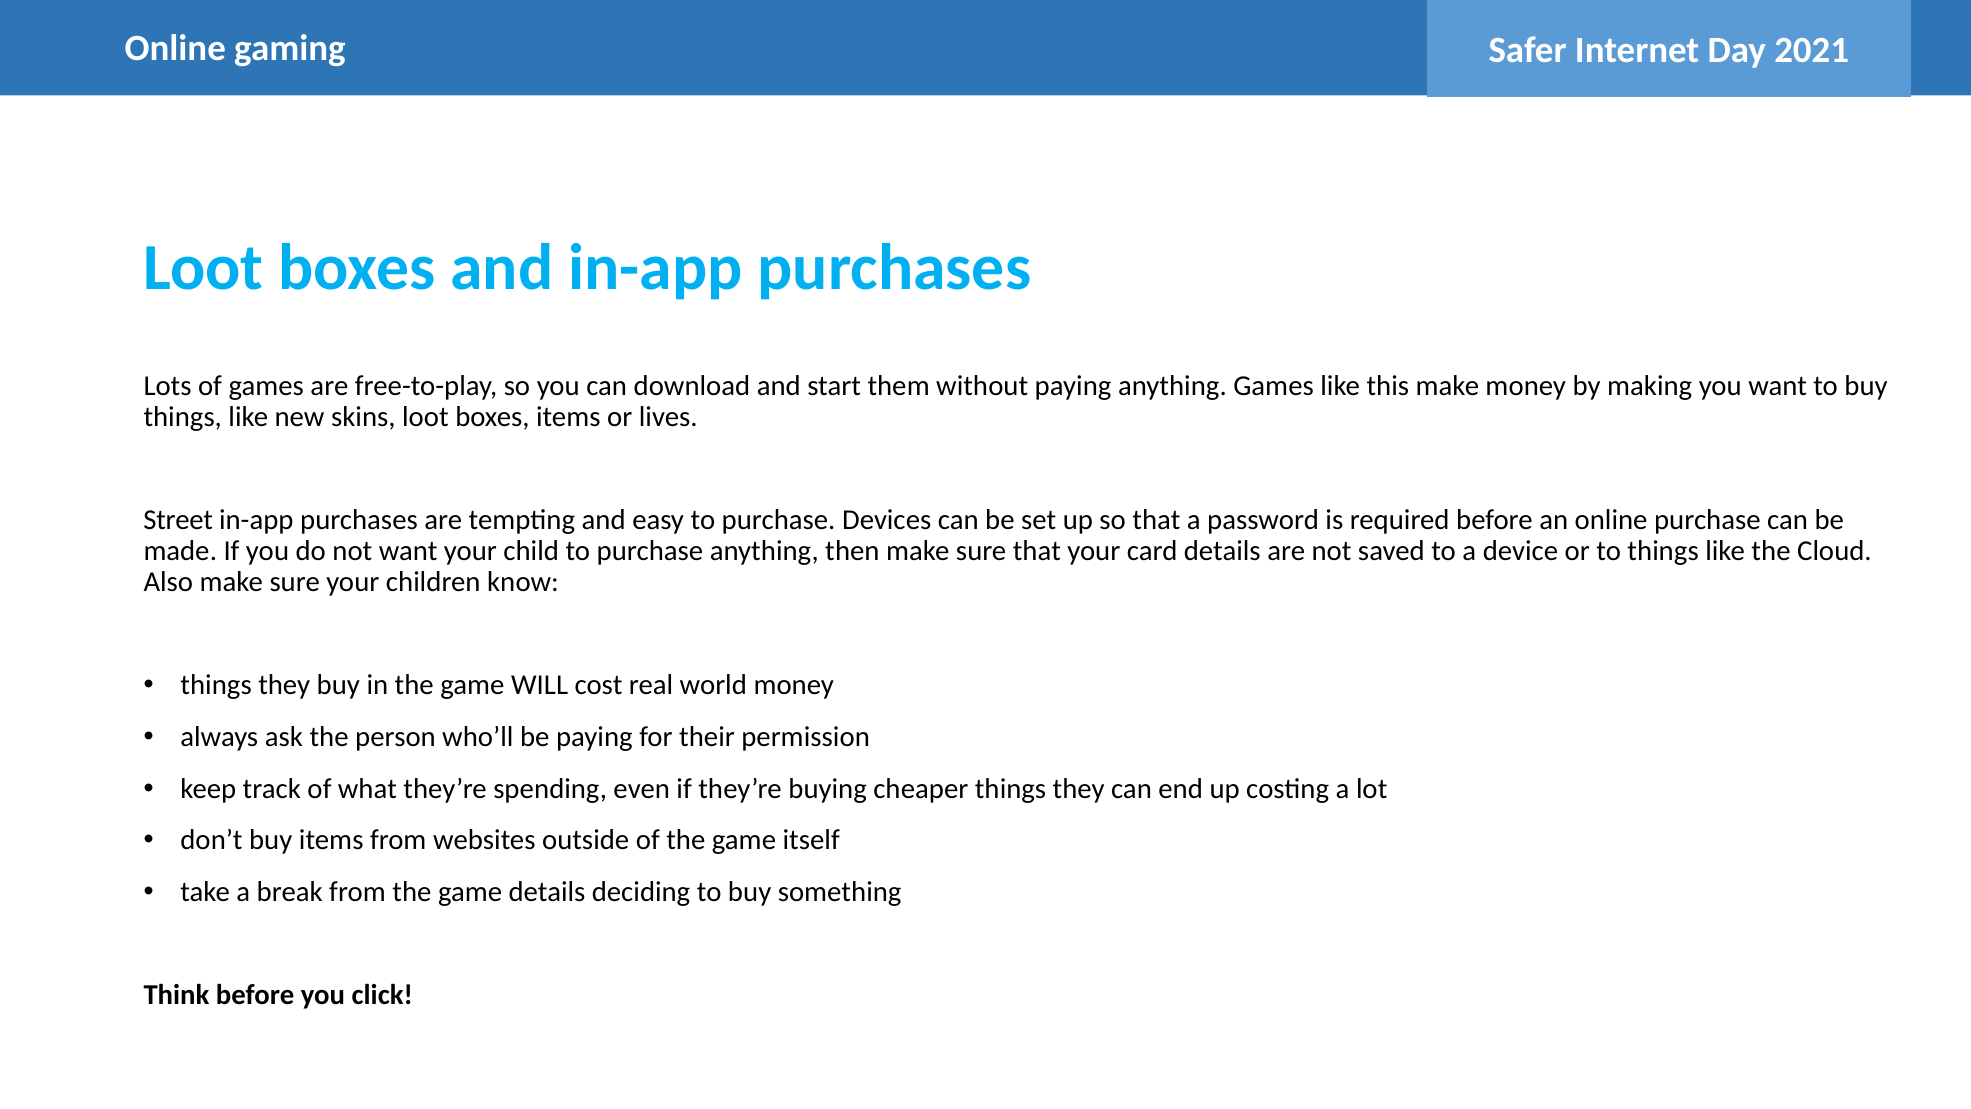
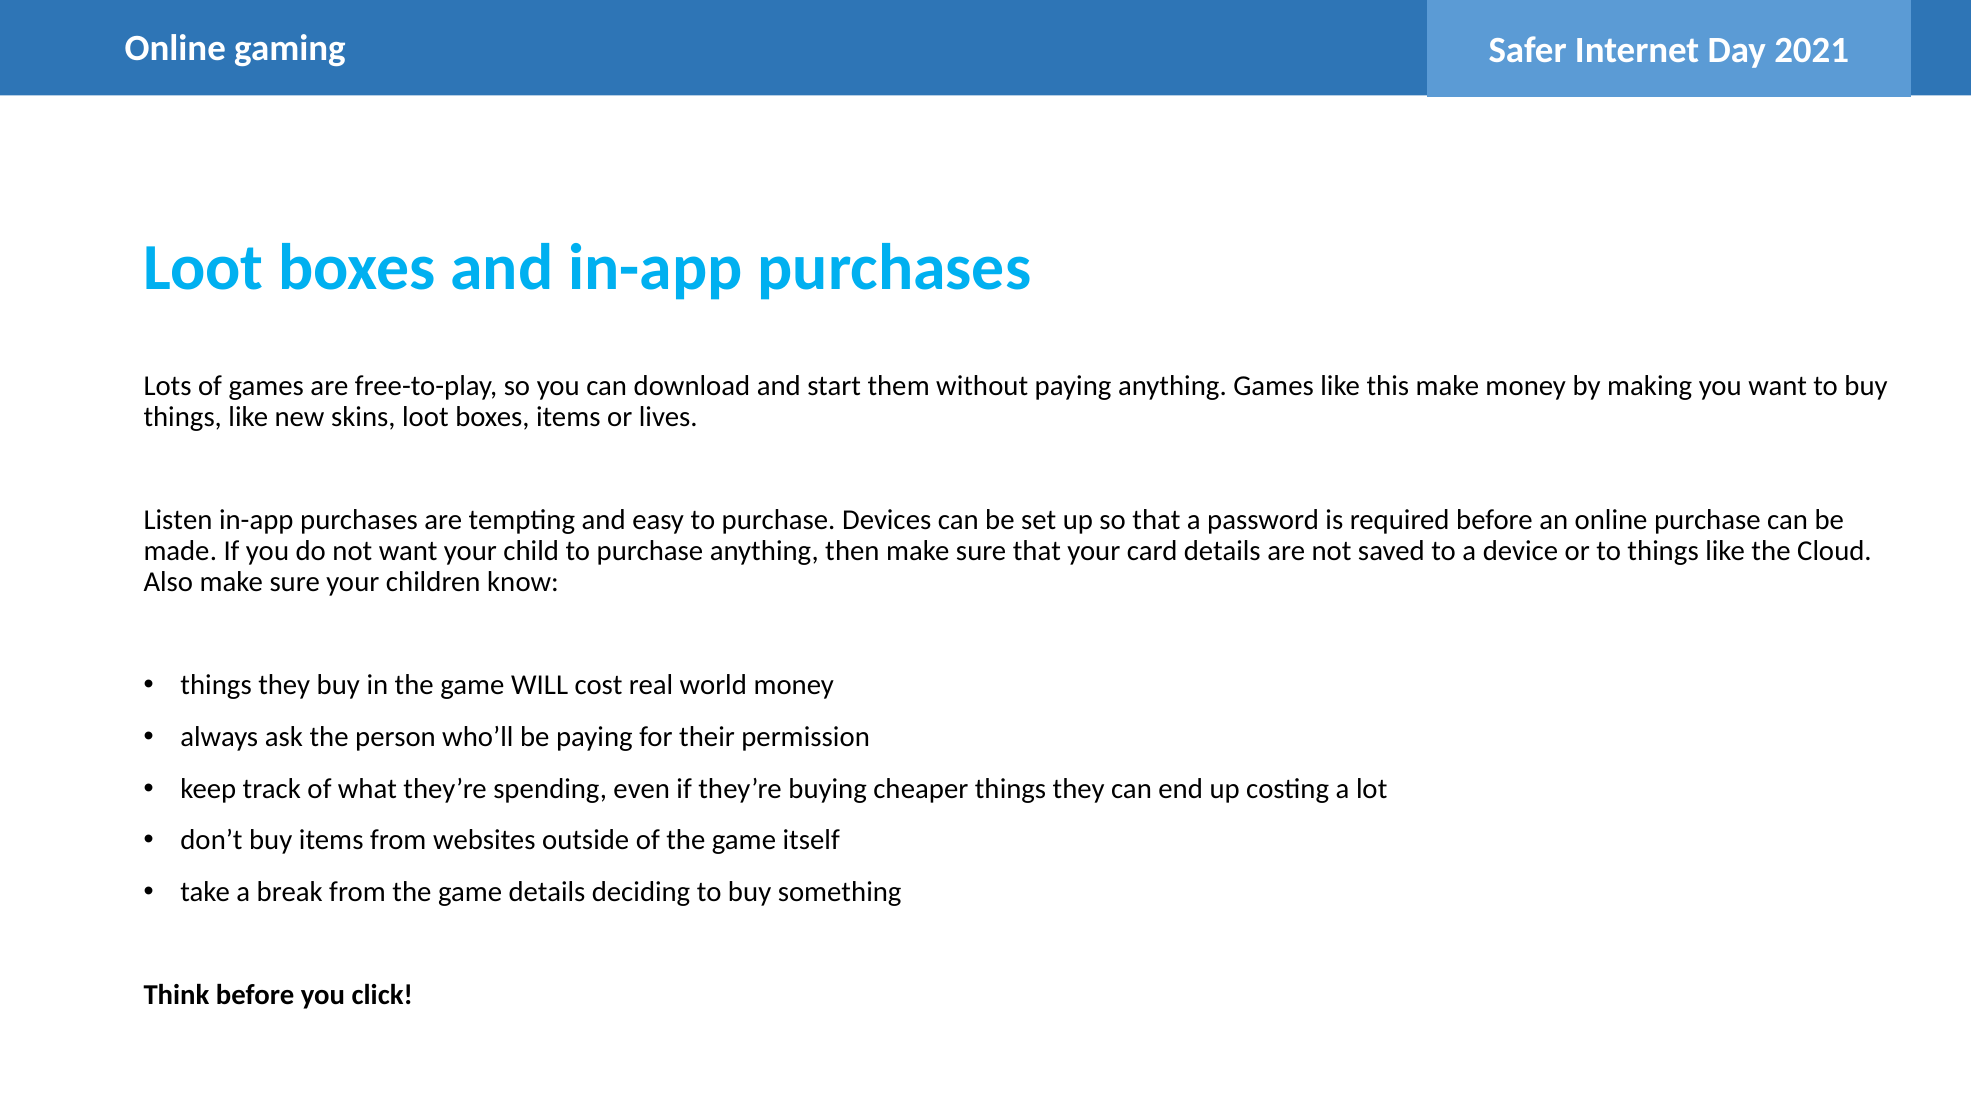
Street: Street -> Listen (178, 520)
